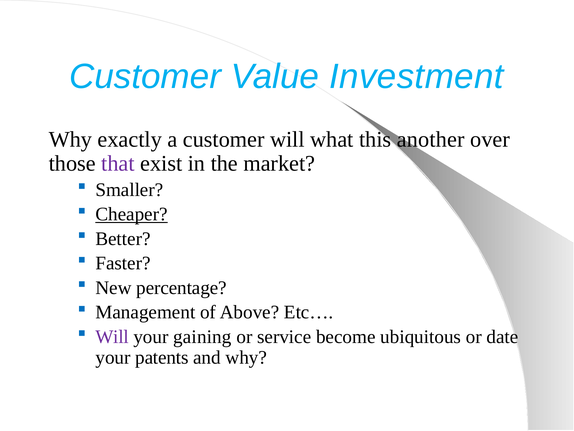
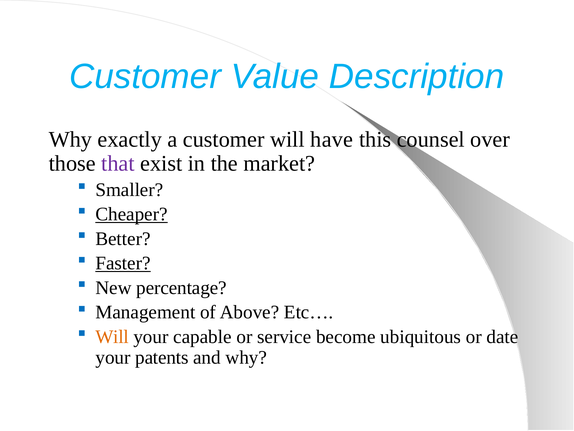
Investment: Investment -> Description (417, 77)
what: what -> have (332, 139)
another: another -> counsel (431, 139)
Faster underline: none -> present (123, 263)
Will colour: purple -> orange (112, 336)
gaining: gaining -> capable (202, 336)
